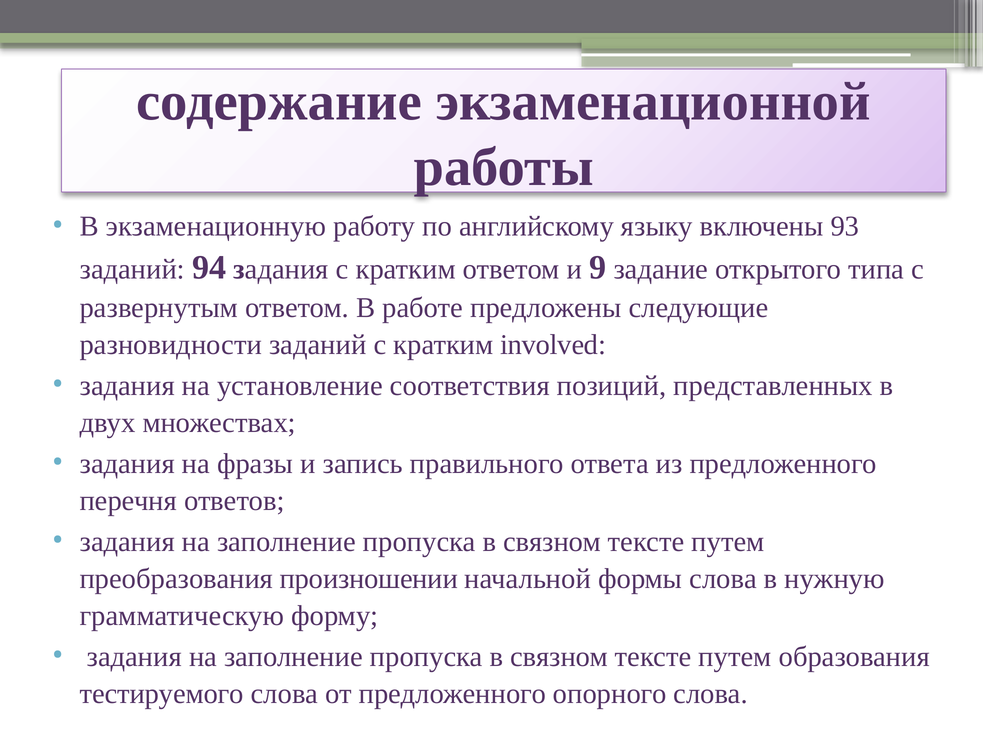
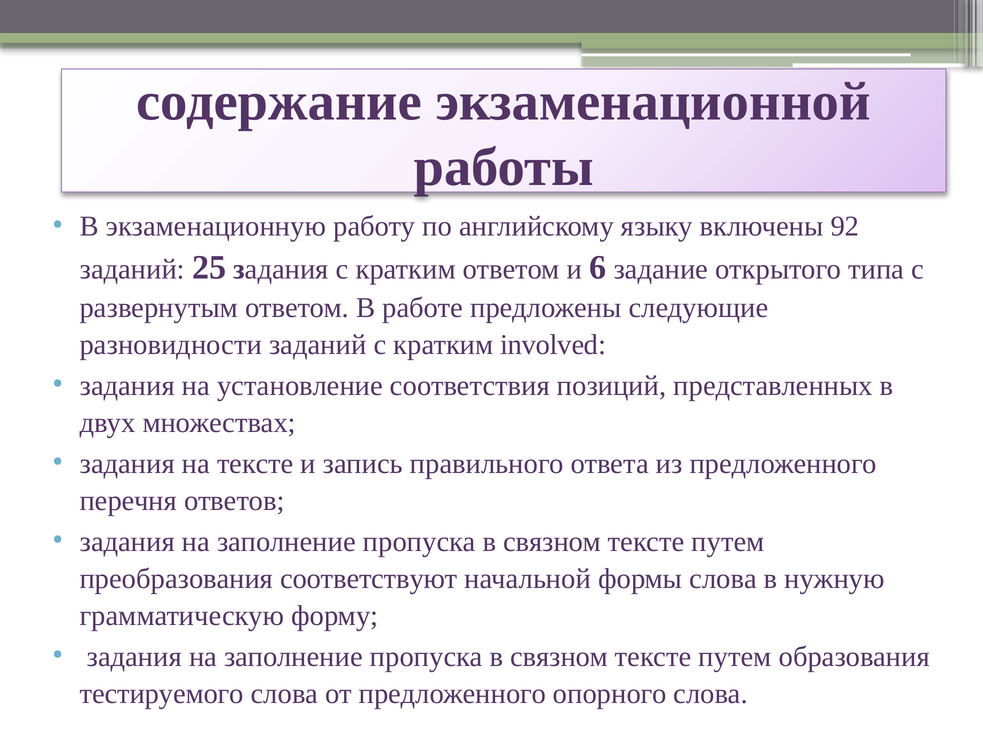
93: 93 -> 92 (845, 226)
94: 94 -> 25 (209, 268)
9: 9 -> 6 (598, 268)
на фразы: фразы -> тексте (255, 464)
произношении: произношении -> соответствуют (369, 579)
